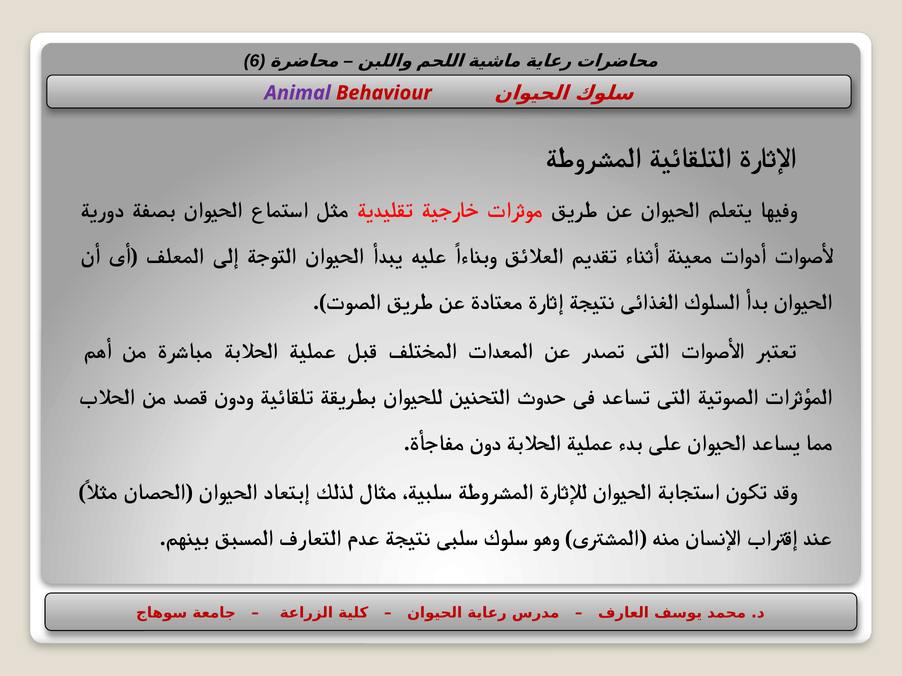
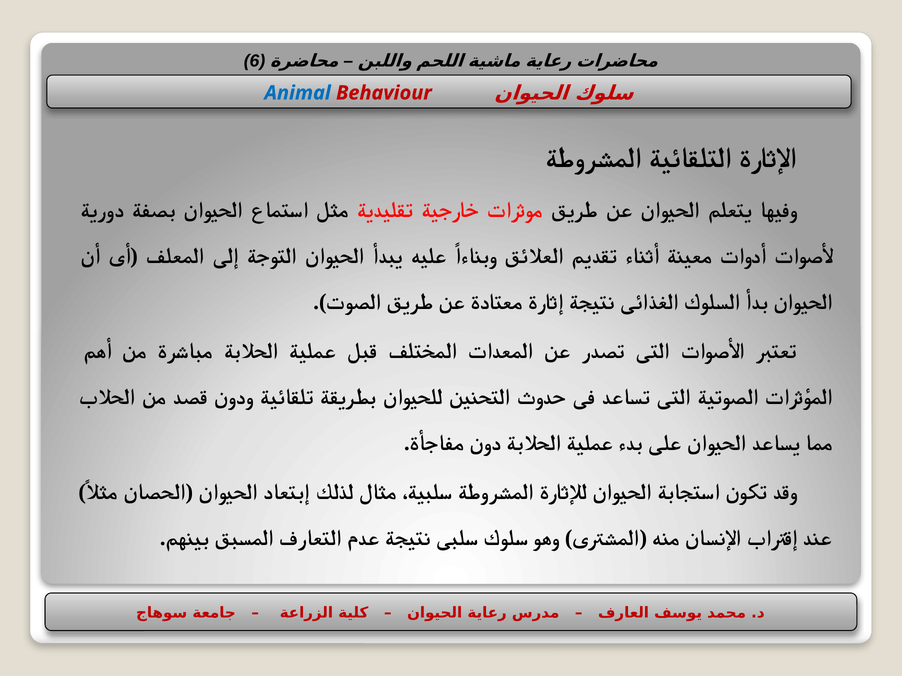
Animal colour: purple -> blue (298, 93)
